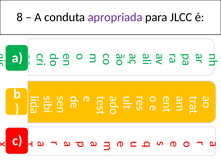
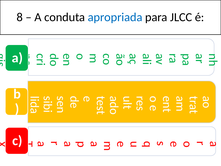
apropriada colour: purple -> blue (115, 17)
